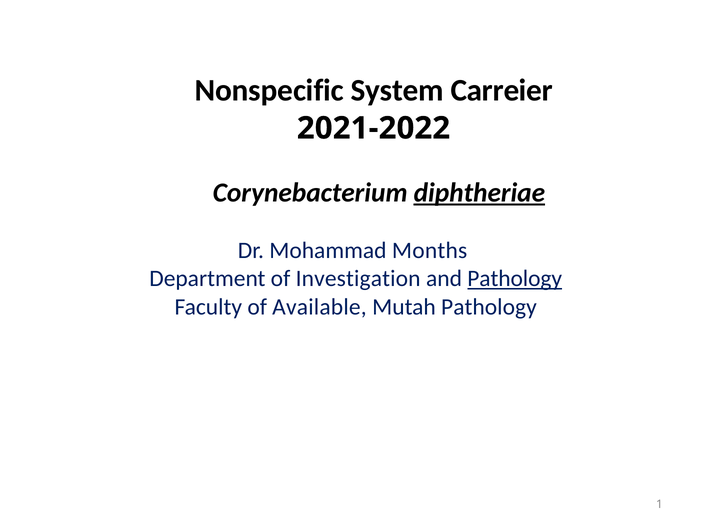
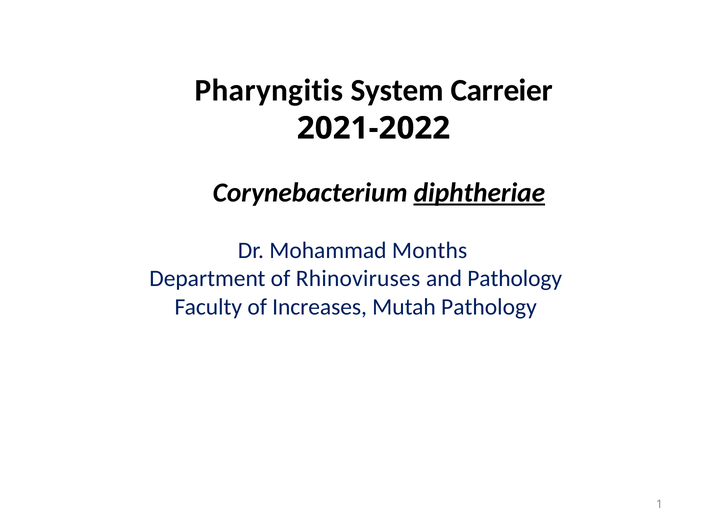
Nonspecific: Nonspecific -> Pharyngitis (269, 91)
Investigation: Investigation -> Rhinoviruses (358, 278)
Pathology underline: present -> none (515, 278)
Available: Available -> Increases (320, 307)
